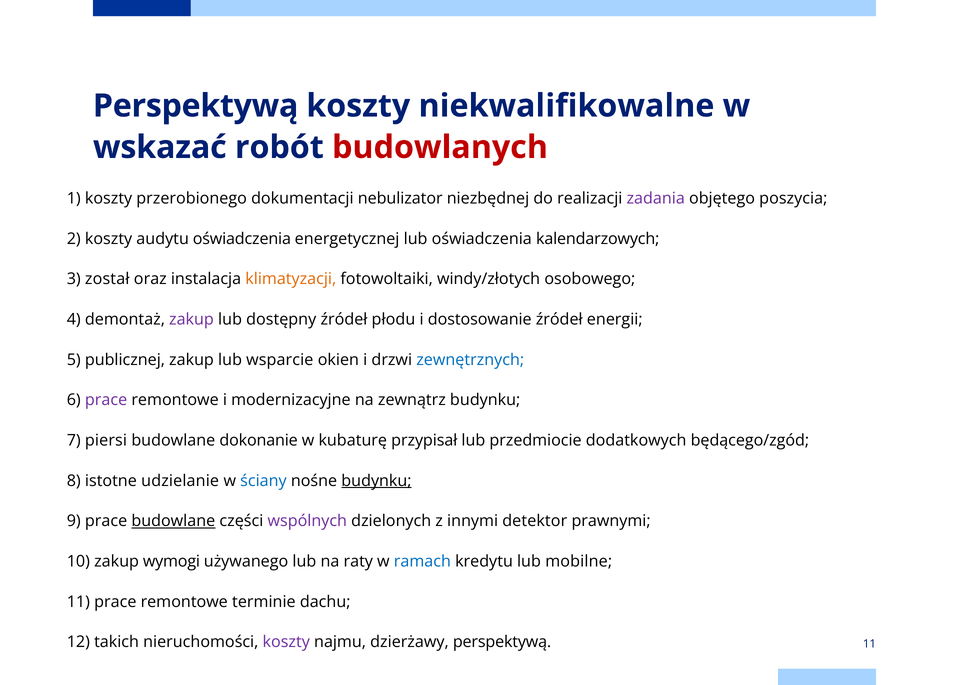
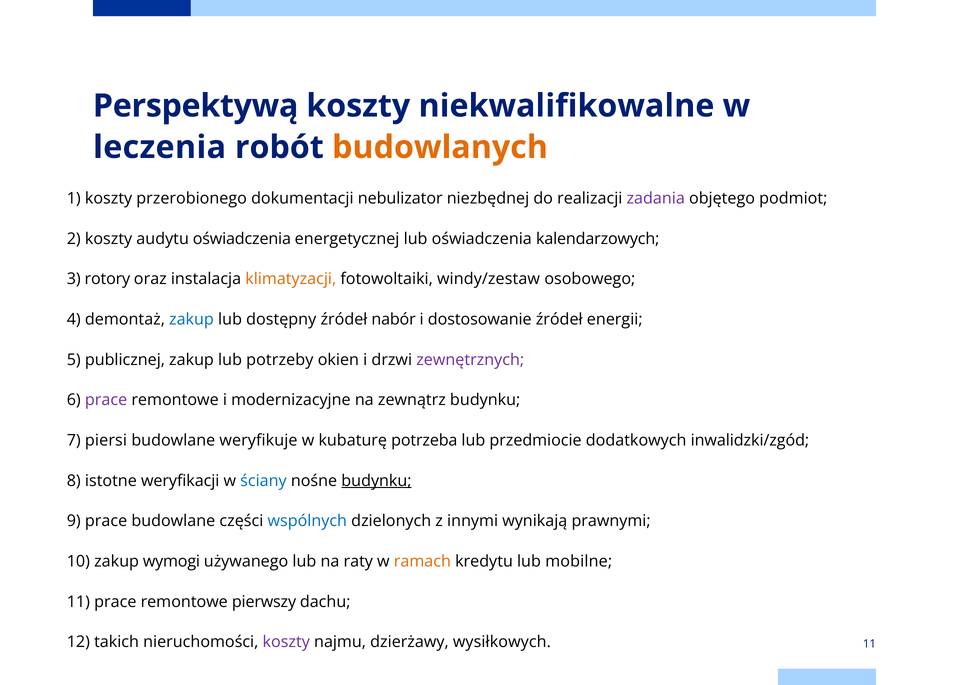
wskazać: wskazać -> leczenia (160, 147)
budowlanych colour: red -> orange (440, 147)
poszycia: poszycia -> podmiot (793, 199)
został: został -> rotory (107, 279)
windy/złotych: windy/złotych -> windy/zestaw (488, 279)
zakup colour: purple -> blue (191, 320)
płodu: płodu -> nabór (394, 320)
wsparcie: wsparcie -> potrzeby (280, 360)
zewnętrznych colour: blue -> purple (470, 360)
dokonanie: dokonanie -> weryfikuje (258, 441)
przypisał: przypisał -> potrzeba (424, 441)
będącego/zgód: będącego/zgód -> inwalidzki/zgód (750, 441)
udzielanie: udzielanie -> weryfikacji (180, 481)
budowlane underline: present -> none (173, 521)
wspólnych colour: purple -> blue (307, 521)
detektor: detektor -> wynikają (535, 521)
ramach colour: blue -> orange (422, 561)
terminie: terminie -> pierwszy (264, 602)
dzierżawy perspektywą: perspektywą -> wysiłkowych (502, 642)
